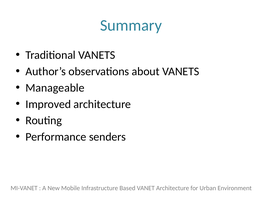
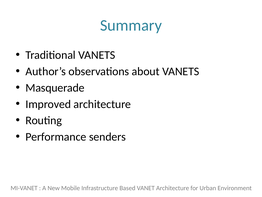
Manageable: Manageable -> Masquerade (55, 88)
